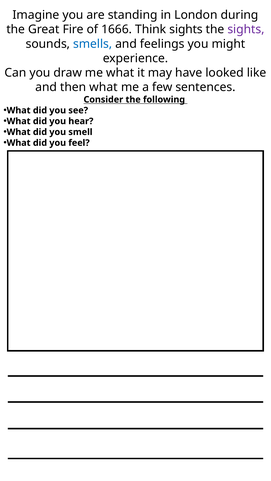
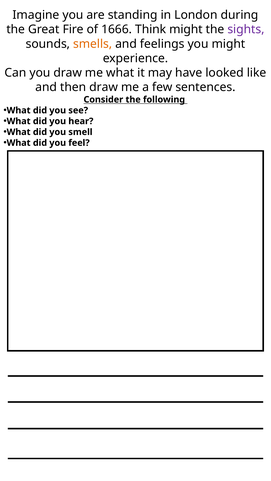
Think sights: sights -> might (186, 29)
smells colour: blue -> orange (93, 44)
then what: what -> draw (104, 87)
